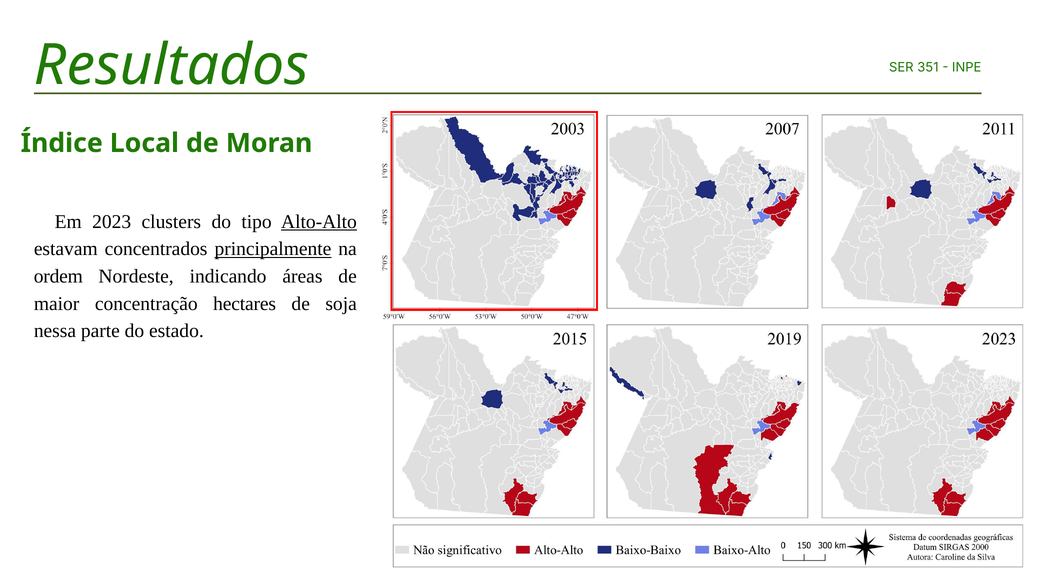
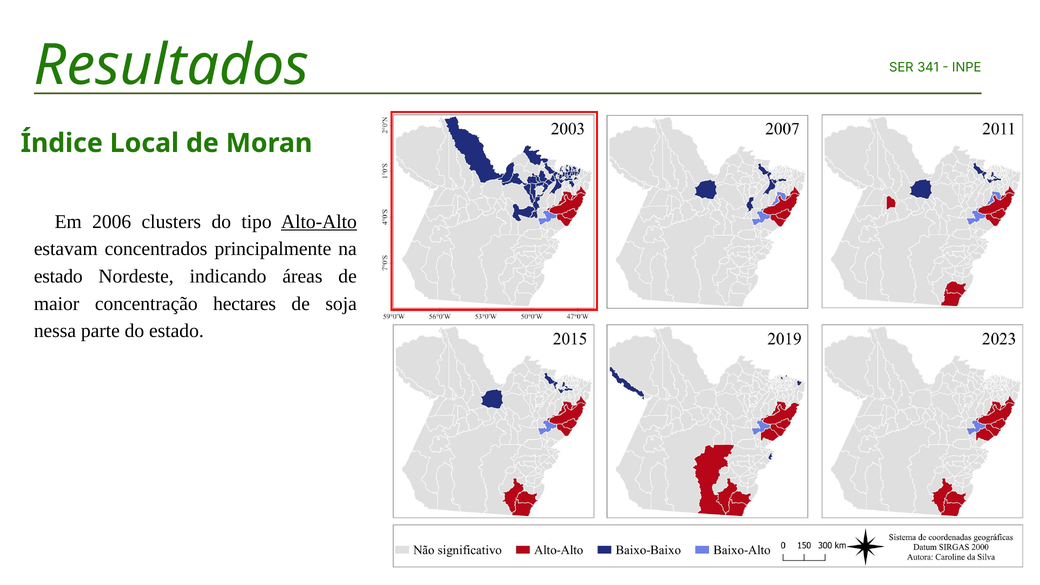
351: 351 -> 341 (928, 68)
2023: 2023 -> 2006 (112, 222)
principalmente underline: present -> none (273, 249)
ordem: ordem -> estado (58, 276)
